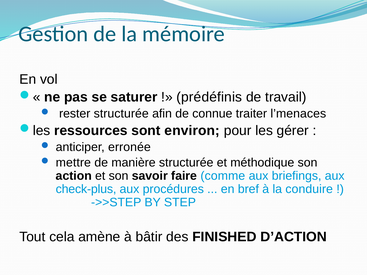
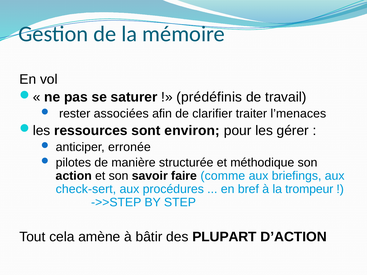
rester structurée: structurée -> associées (121, 114)
connue: connue -> clarifier (212, 114)
mettre: mettre -> pilotes (73, 163)
check-plus: check-plus -> check-sert (86, 189)
conduire: conduire -> trompeur (309, 189)
FINISHED: FINISHED -> PLUPART (224, 237)
